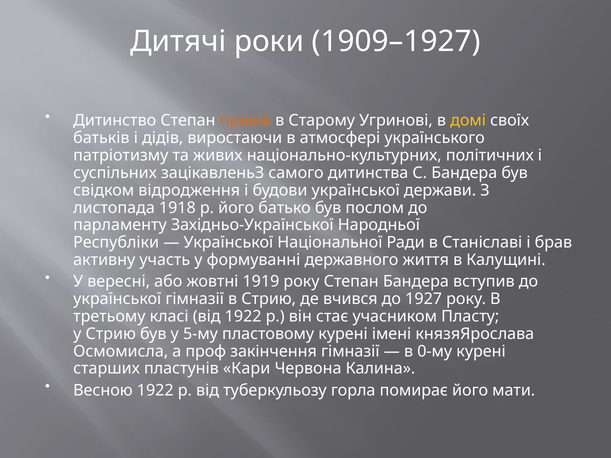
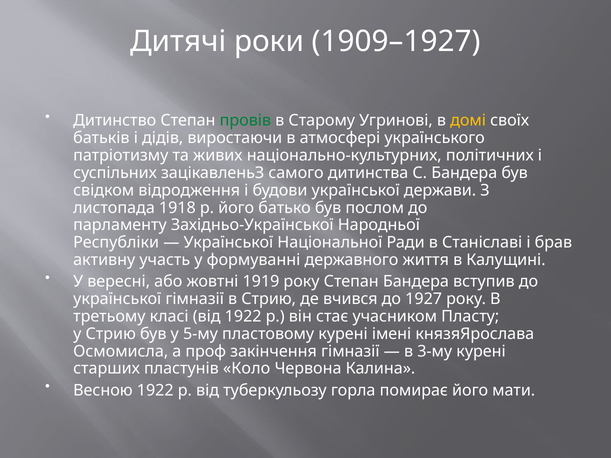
провів colour: orange -> green (245, 121)
0-му: 0-му -> 3-му (435, 351)
Кари: Кари -> Коло (247, 369)
